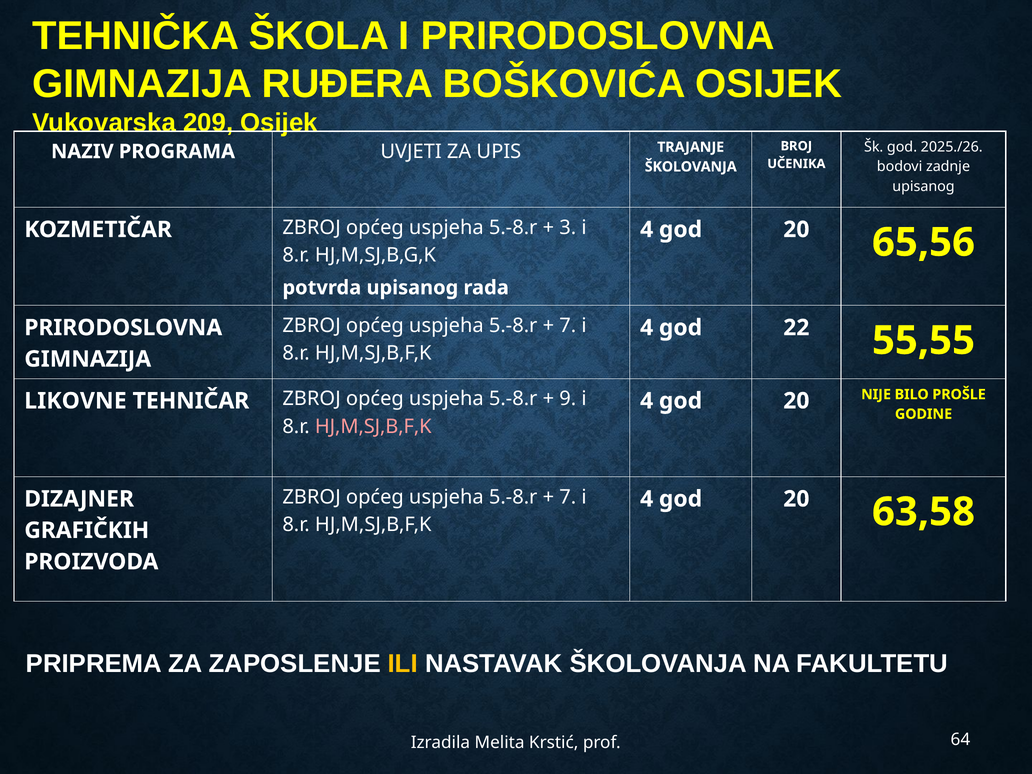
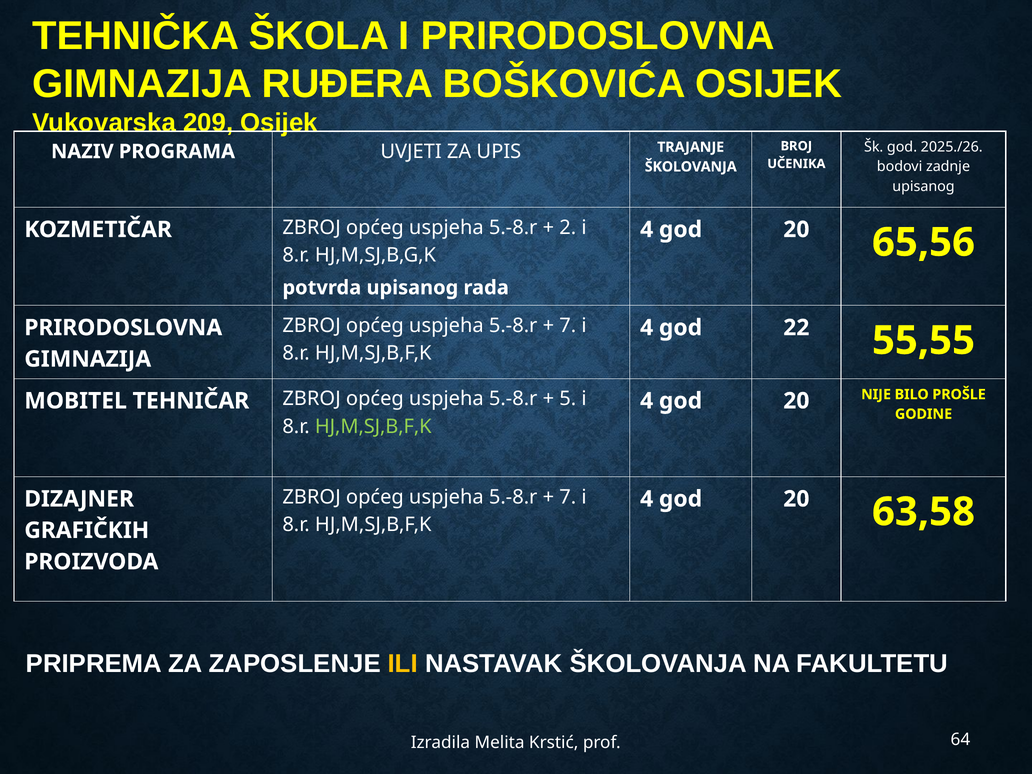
3: 3 -> 2 (568, 228)
LIKOVNE: LIKOVNE -> MOBITEL (76, 401)
9: 9 -> 5 (568, 399)
HJ,M,SJ,B,F,K colour: pink -> light green (373, 426)
